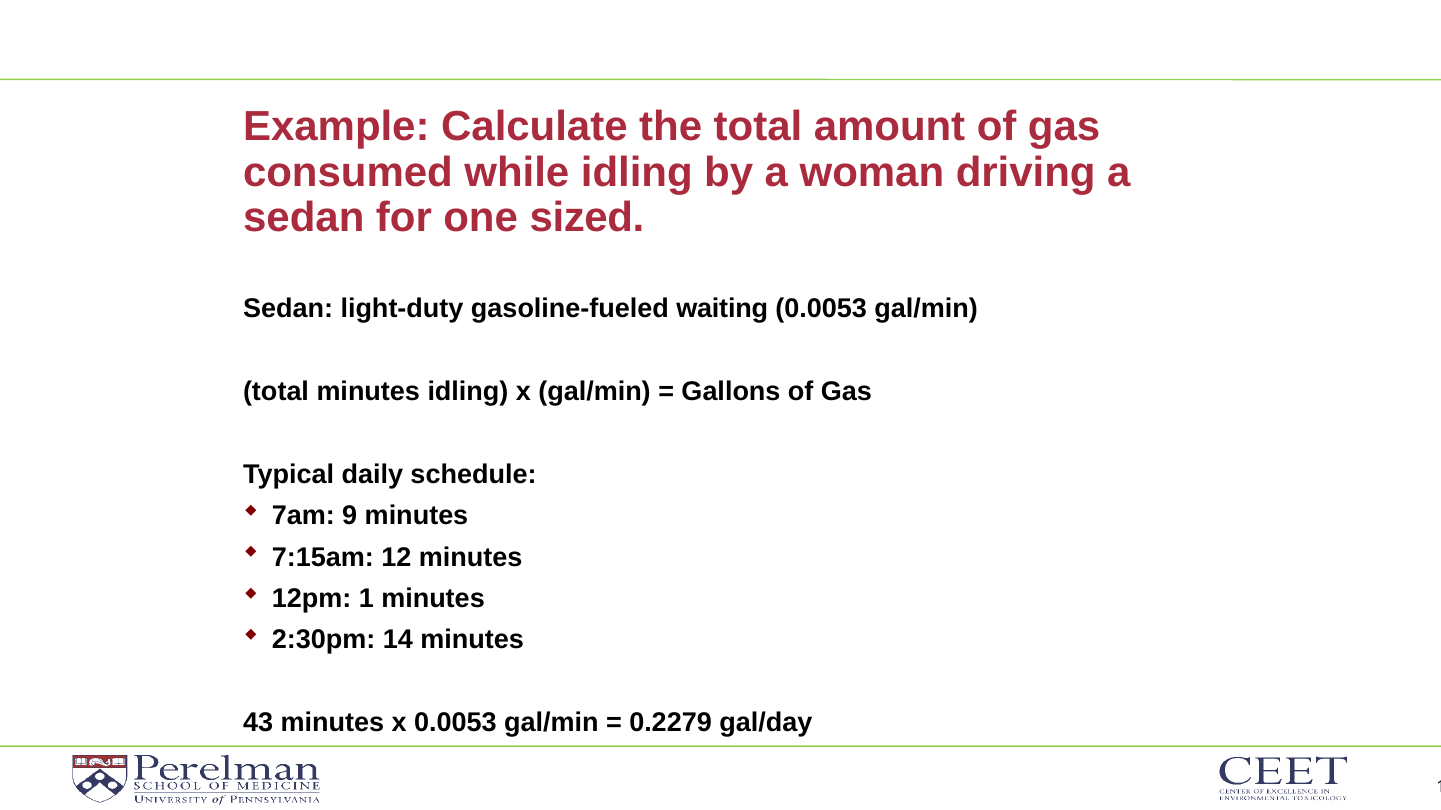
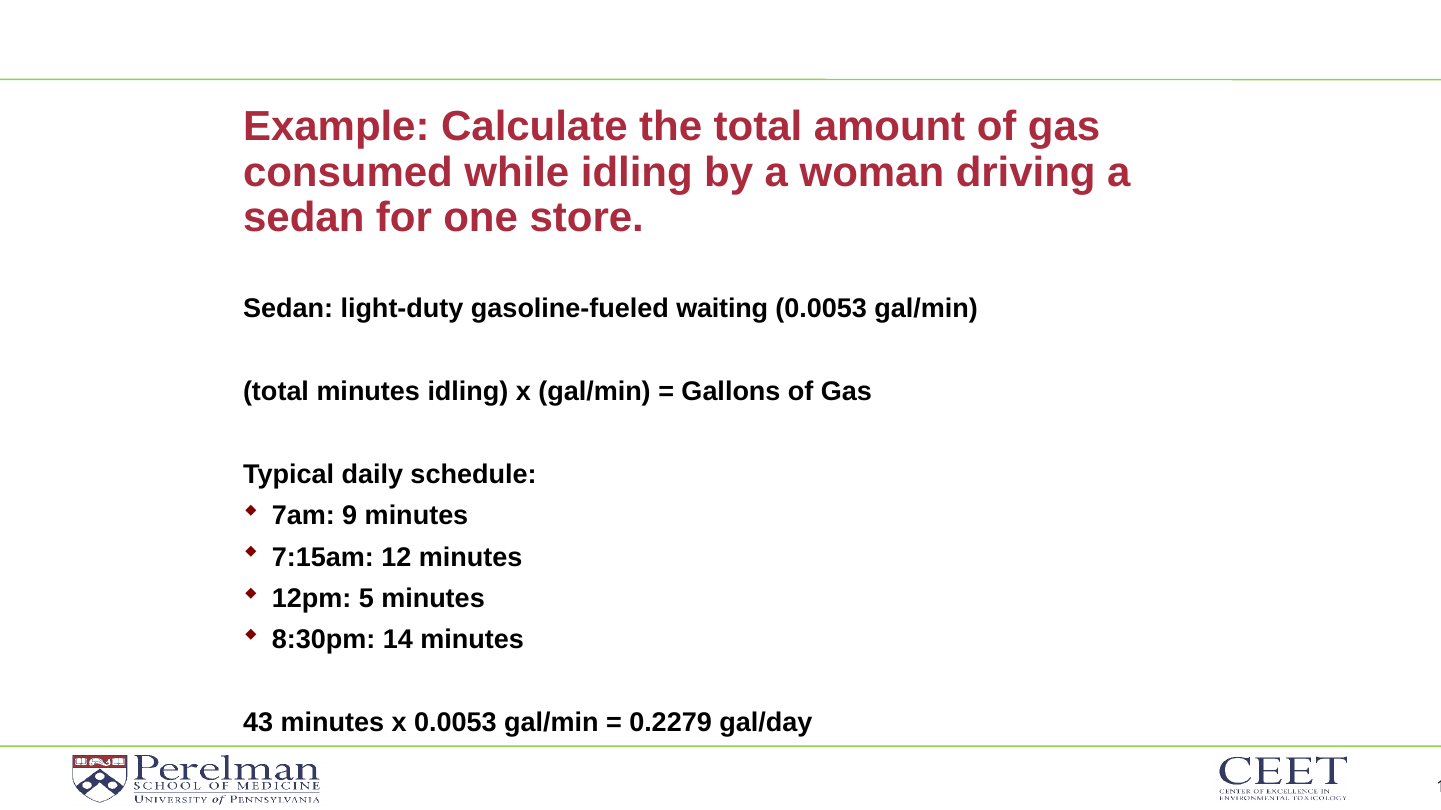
sized: sized -> store (587, 218)
1: 1 -> 5 (366, 599)
2:30pm: 2:30pm -> 8:30pm (324, 640)
